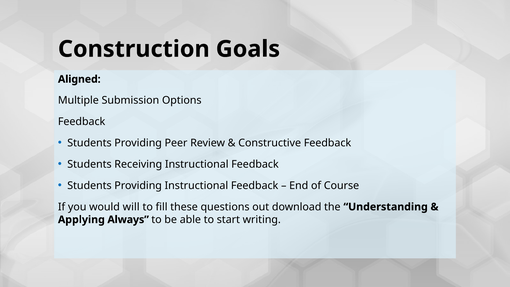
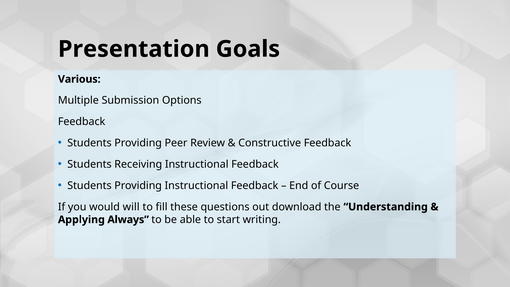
Construction: Construction -> Presentation (134, 49)
Aligned: Aligned -> Various (79, 79)
